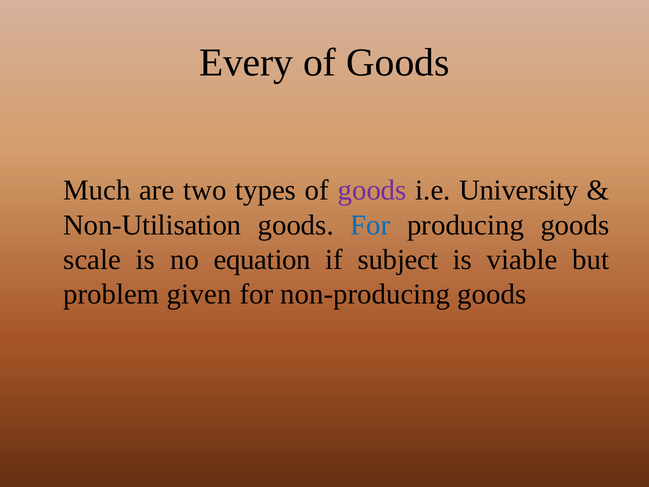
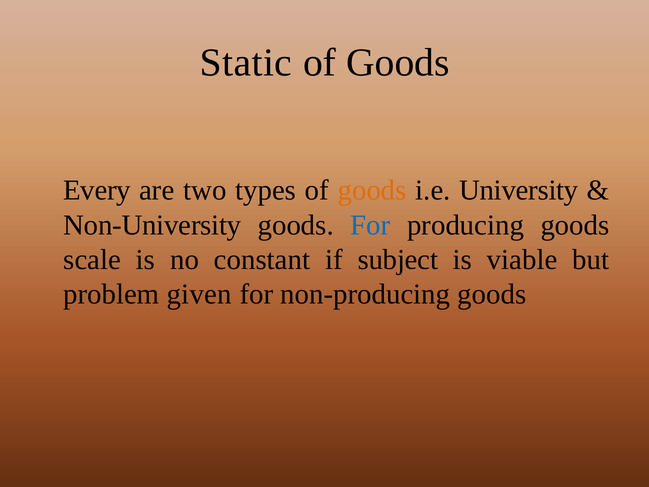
Every: Every -> Static (246, 63)
Much: Much -> Every (97, 190)
goods colour: purple -> orange (372, 190)
Non-Utilisation: Non-Utilisation -> Non-University (152, 225)
equation: equation -> constant (262, 259)
